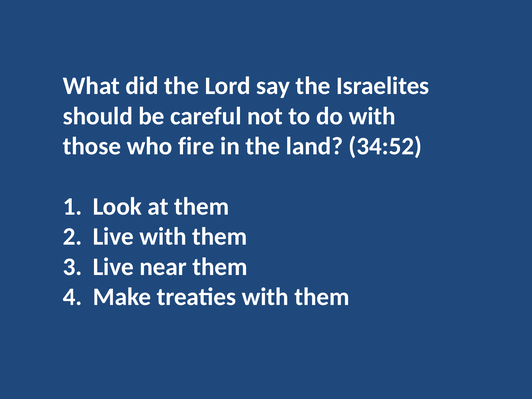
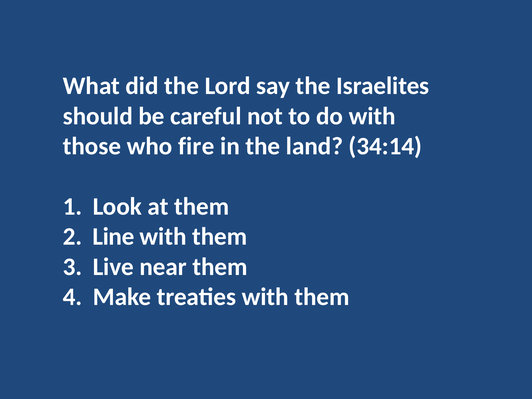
34:52: 34:52 -> 34:14 (385, 146)
Live: Live -> Line (113, 237)
